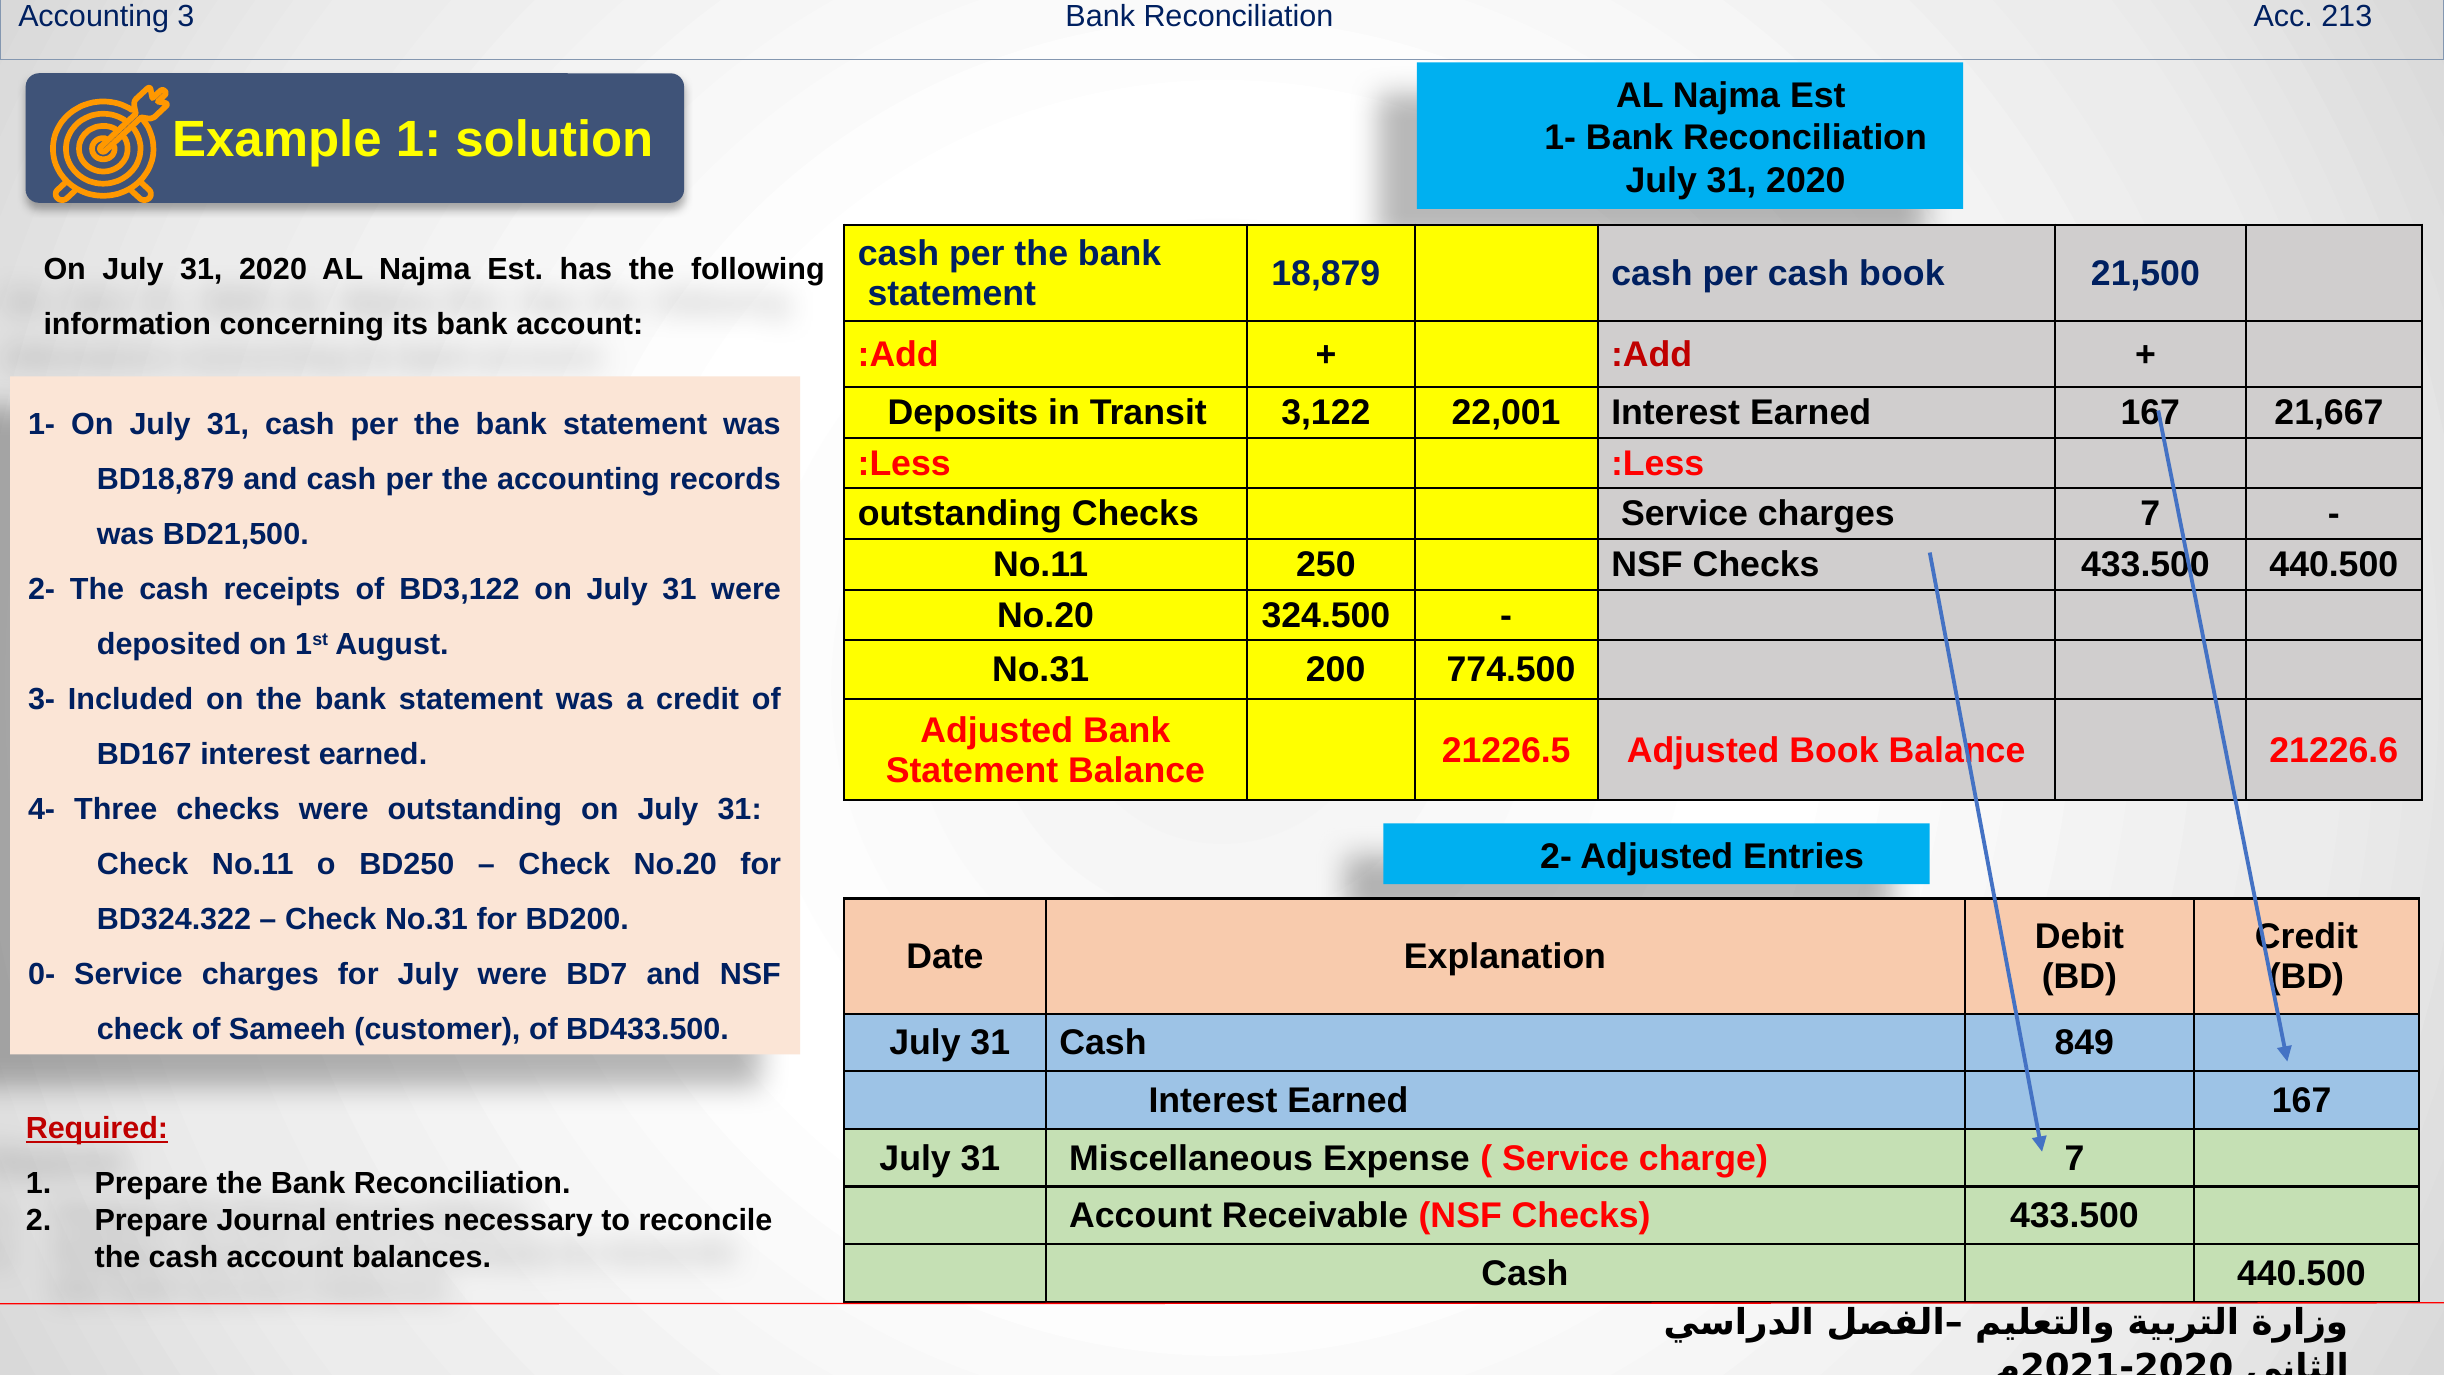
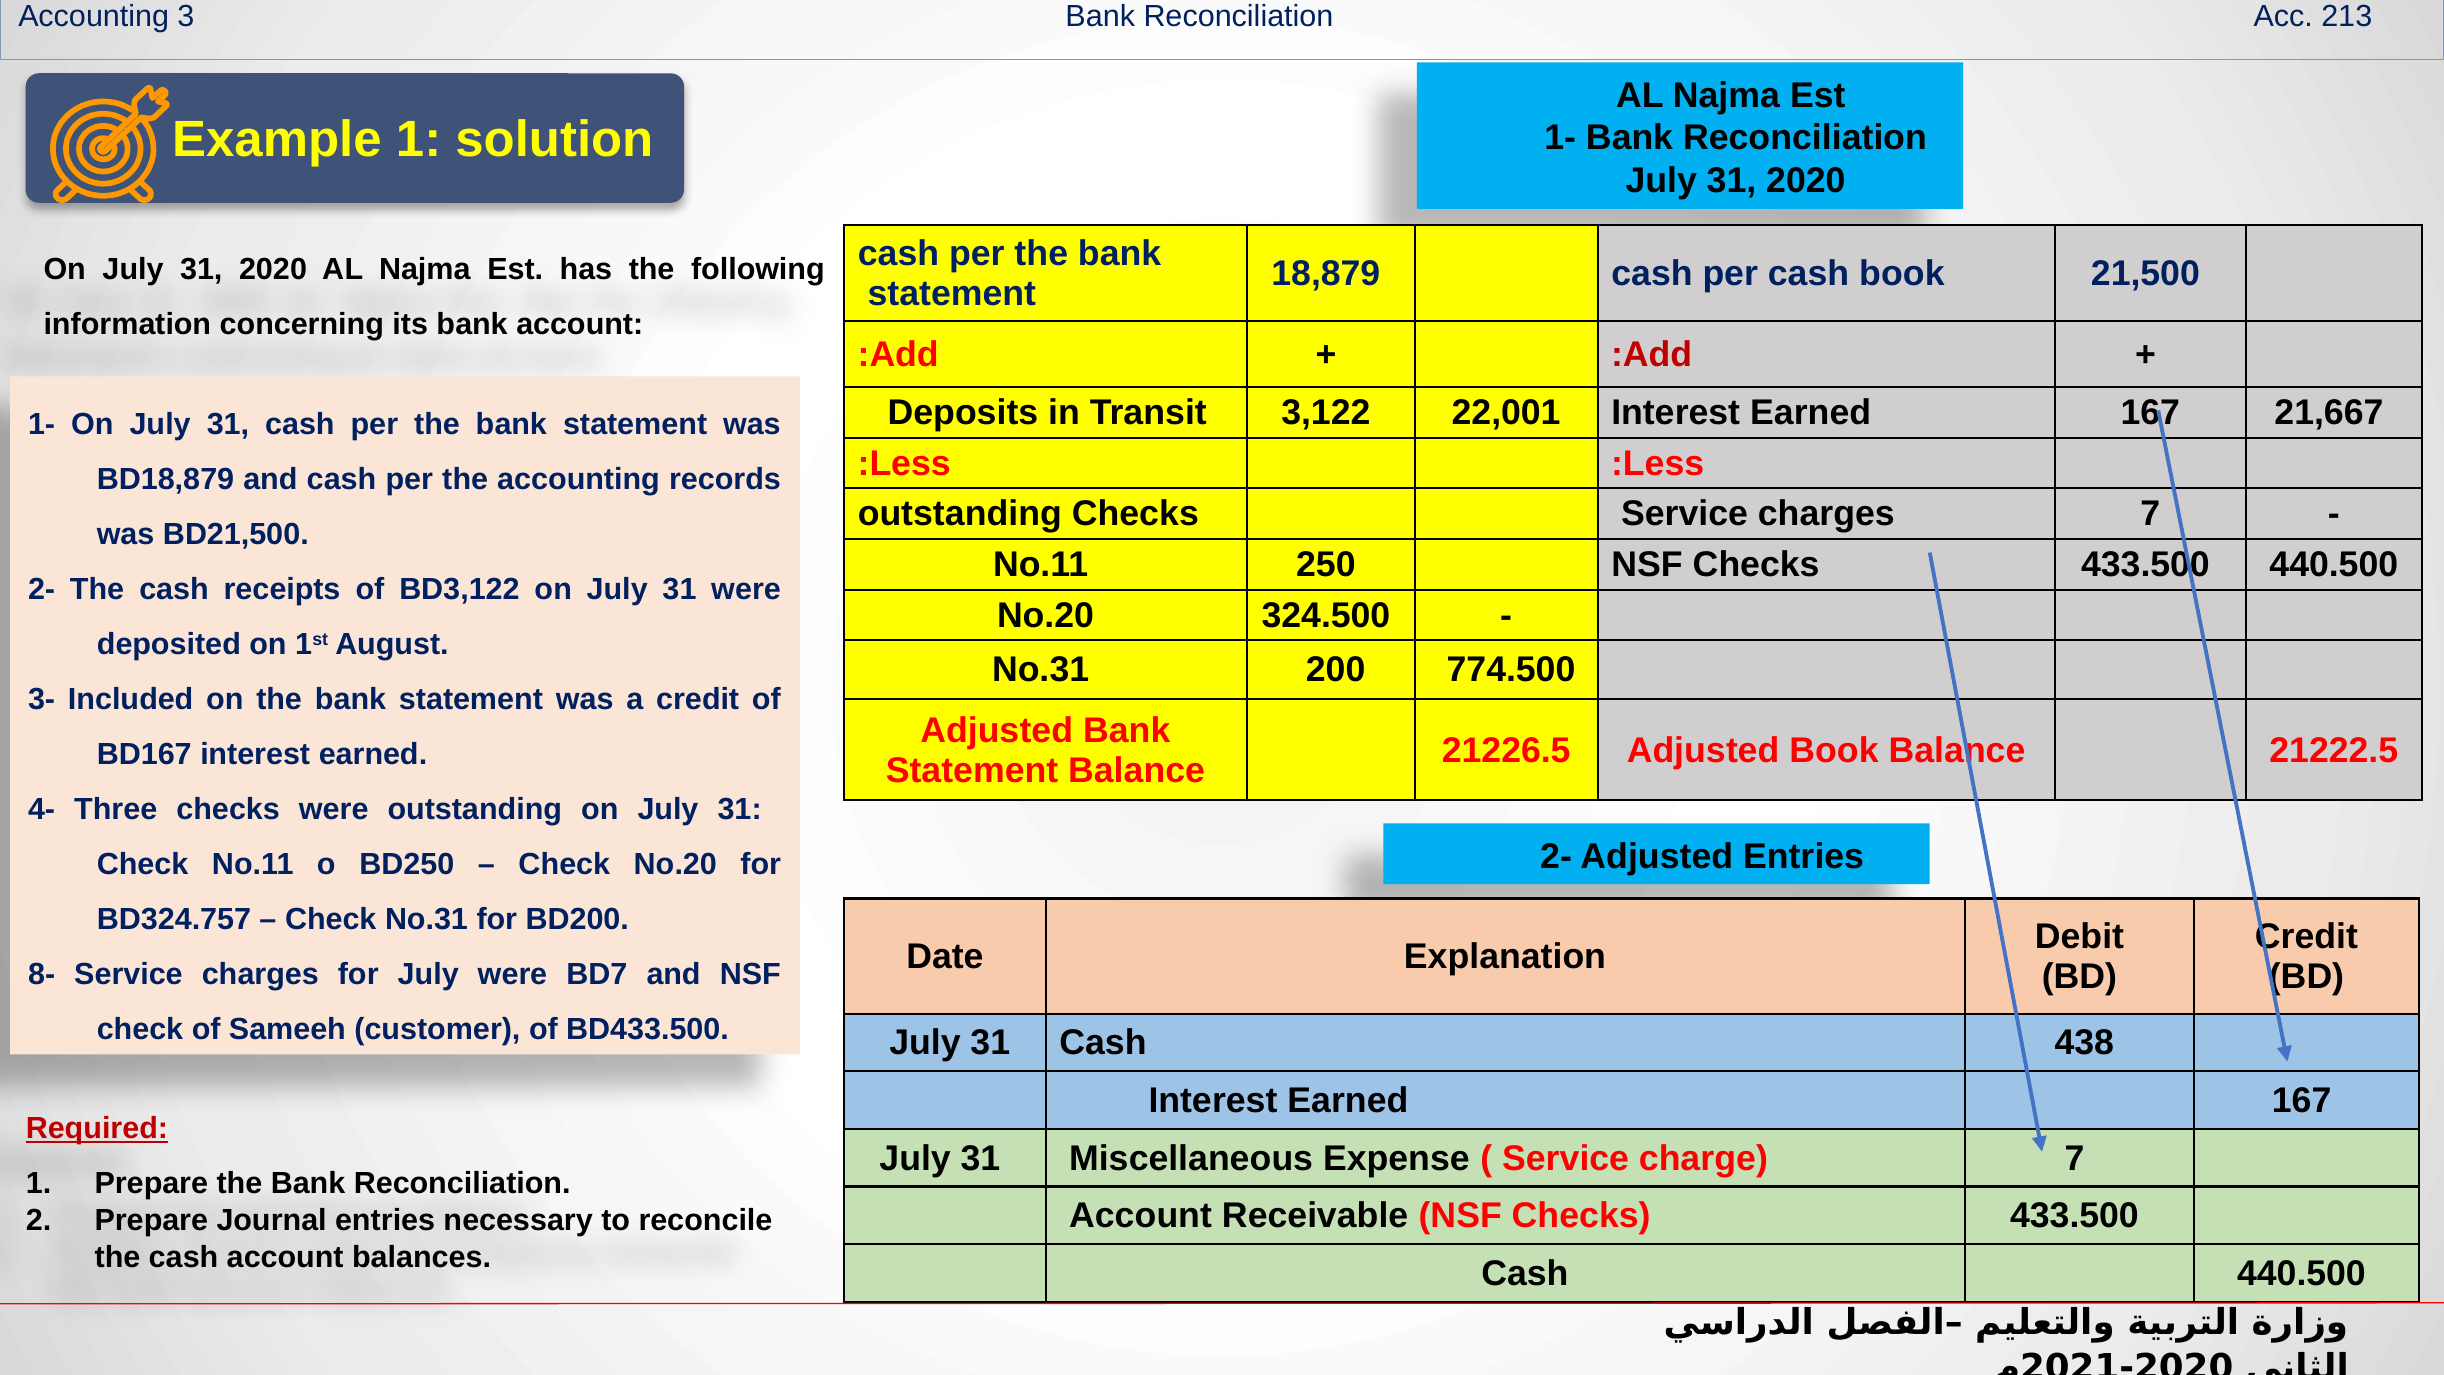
21226.6: 21226.6 -> 21222.5 (2334, 750)
BD324.322: BD324.322 -> BD324.757 (174, 919)
0-: 0- -> 8- (42, 974)
849: 849 -> 438 (2084, 1043)
